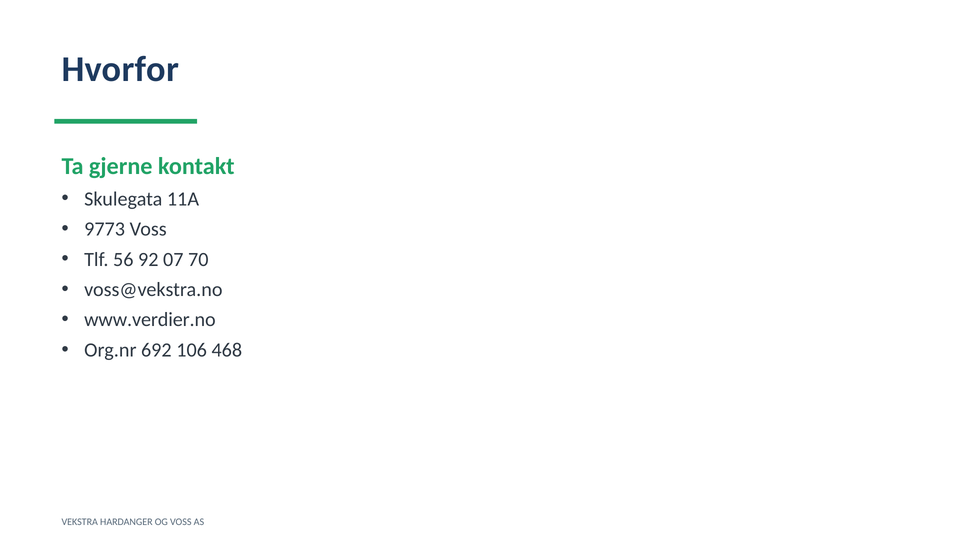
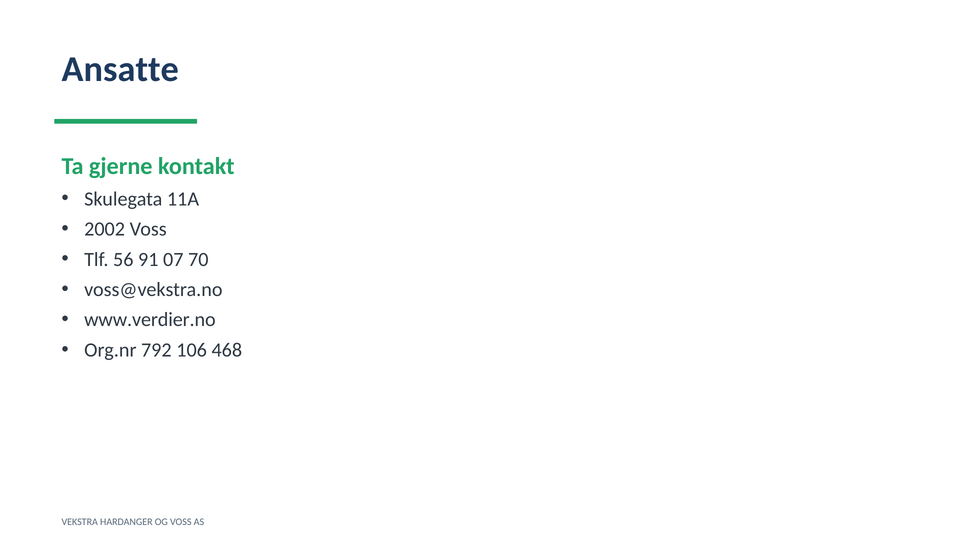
Hvorfor: Hvorfor -> Ansatte (120, 69)
9773: 9773 -> 2002 (105, 229)
92: 92 -> 91 (148, 259)
692: 692 -> 792 (156, 350)
